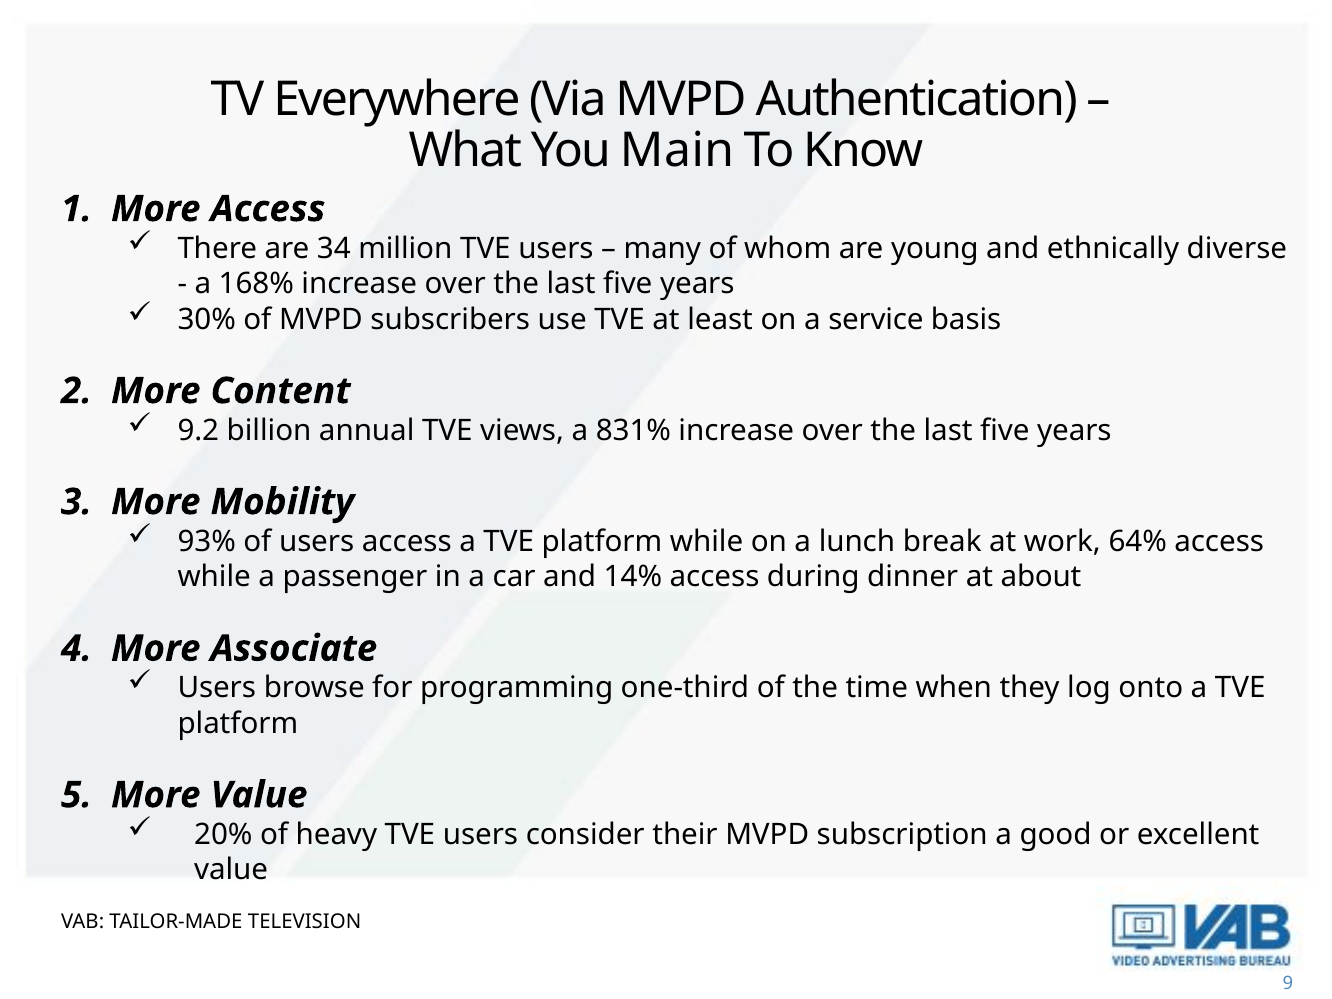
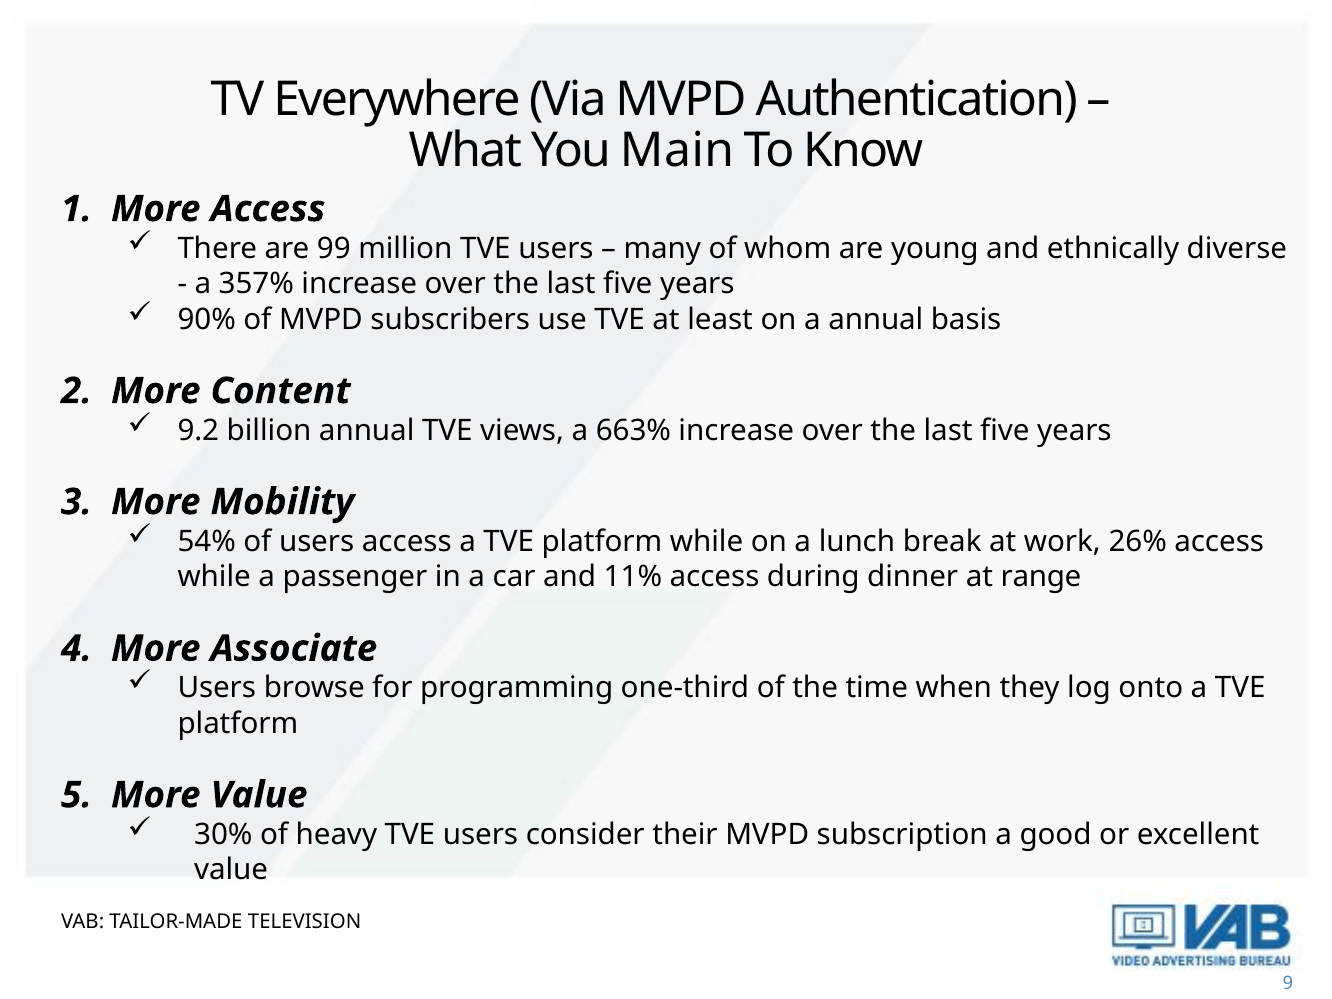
34: 34 -> 99 (334, 248)
168%: 168% -> 357% (256, 284)
30%: 30% -> 90% (207, 319)
a service: service -> annual (876, 319)
831%: 831% -> 663% (633, 430)
93%: 93% -> 54% (207, 541)
64%: 64% -> 26% (1138, 541)
14%: 14% -> 11% (633, 577)
about: about -> range (1041, 577)
20%: 20% -> 30% (223, 834)
